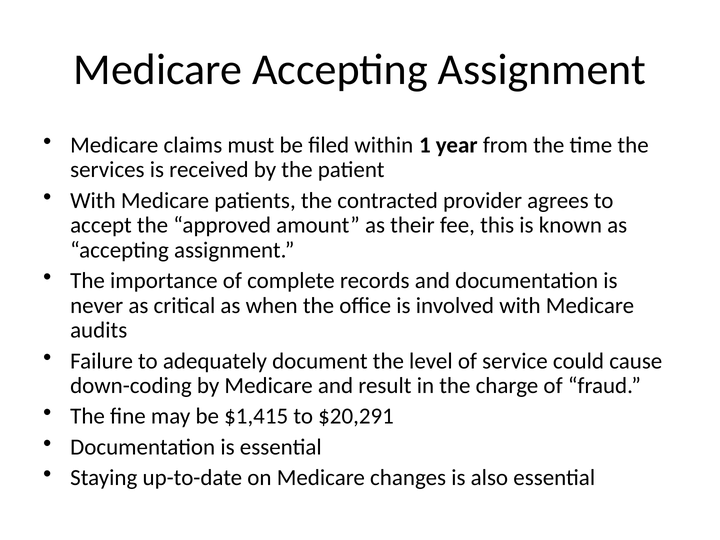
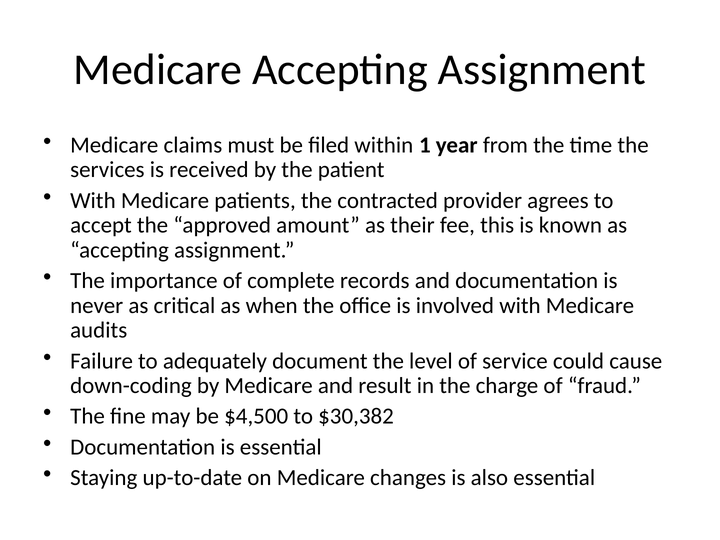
$1,415: $1,415 -> $4,500 (256, 416)
$20,291: $20,291 -> $30,382 (356, 416)
